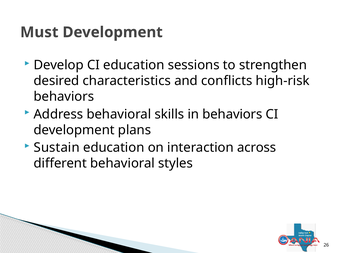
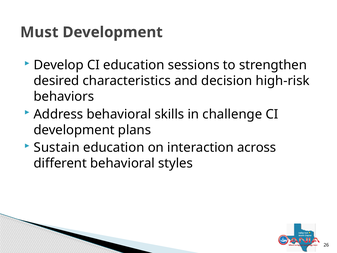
conflicts: conflicts -> decision (227, 81)
in behaviors: behaviors -> challenge (232, 114)
